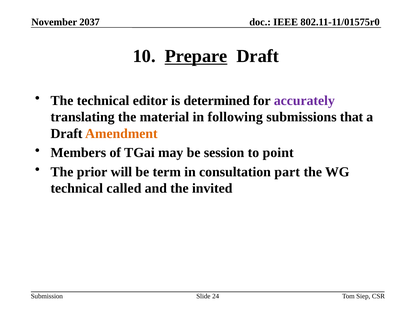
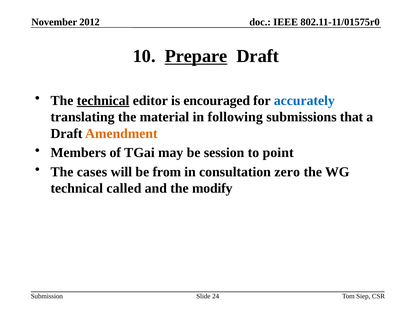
2037: 2037 -> 2012 (90, 22)
technical underline: none -> present (103, 101)
determined: determined -> encouraged (217, 101)
accurately colour: purple -> blue (304, 101)
prior: prior -> cases (92, 172)
term: term -> from (167, 172)
part: part -> zero (287, 172)
invited: invited -> modify (212, 188)
